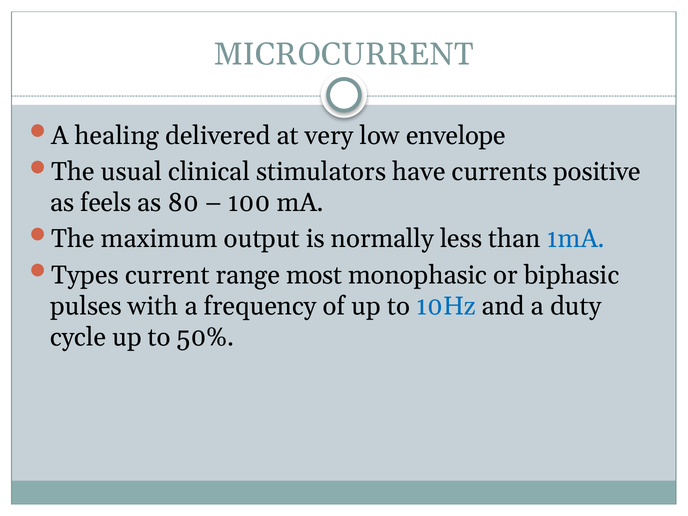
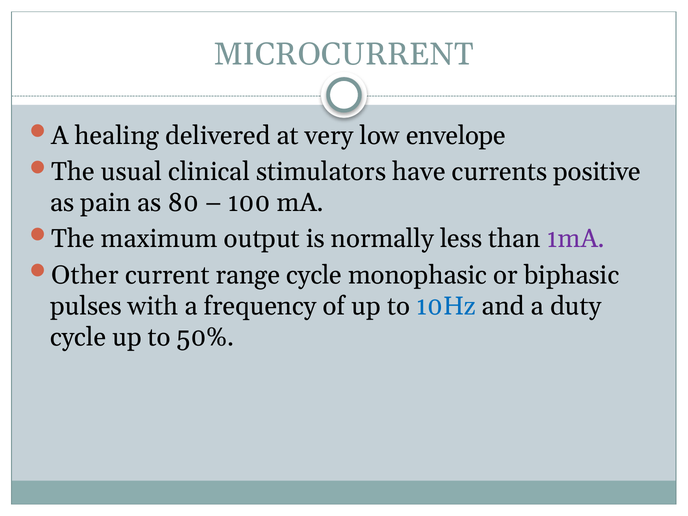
feels: feels -> pain (106, 203)
1mA colour: blue -> purple (576, 239)
Types: Types -> Other (85, 275)
range most: most -> cycle (314, 275)
